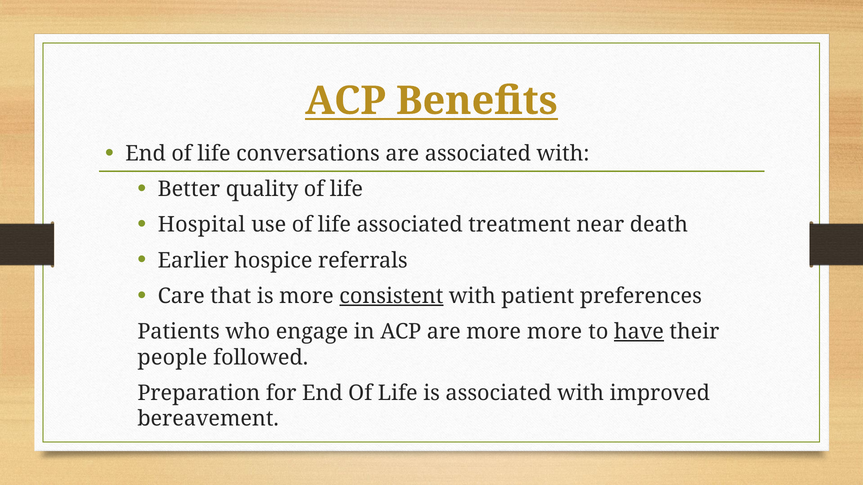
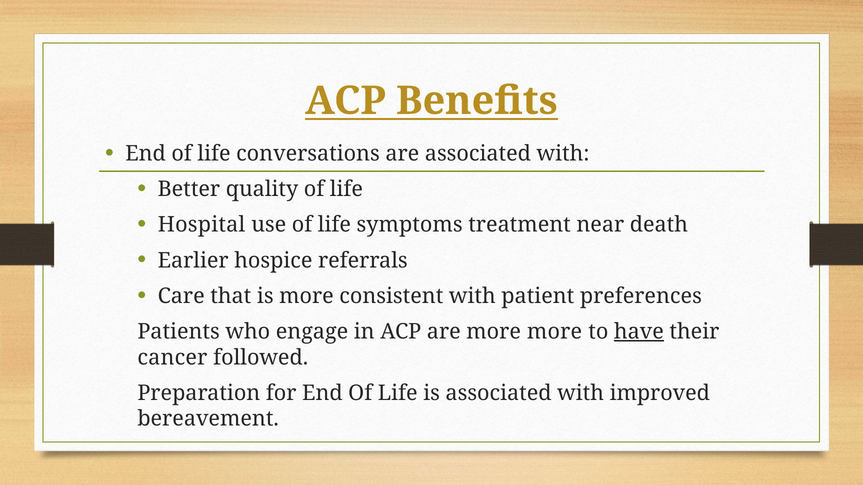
life associated: associated -> symptoms (410, 225)
consistent underline: present -> none (391, 296)
people: people -> cancer (172, 358)
